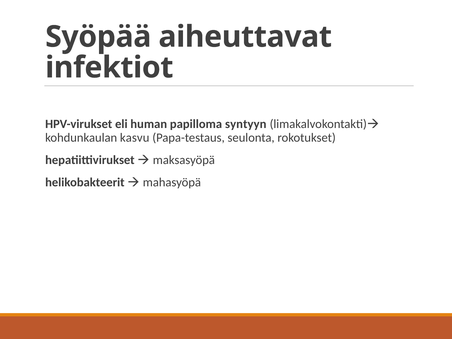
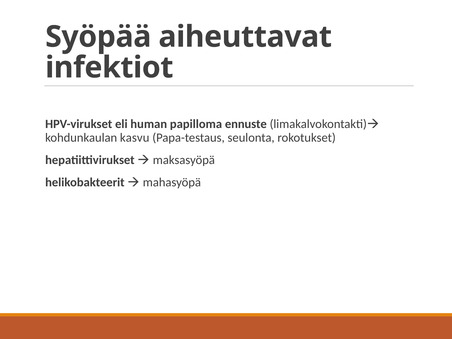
syntyyn: syntyyn -> ennuste (246, 124)
